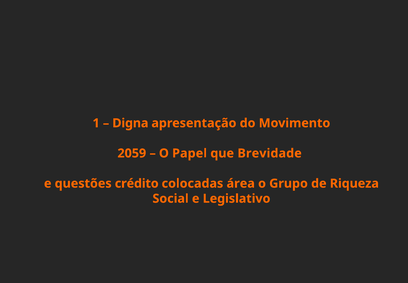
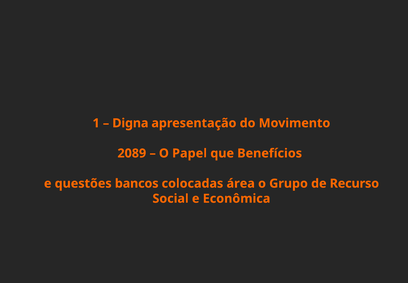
2059: 2059 -> 2089 (132, 153)
Brevidade: Brevidade -> Benefícios (270, 153)
crédito: crédito -> bancos (137, 183)
Riqueza: Riqueza -> Recurso (354, 183)
Legislativo: Legislativo -> Econômica (237, 198)
